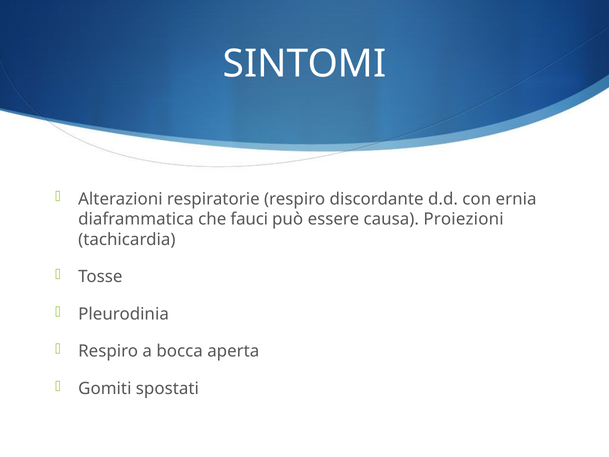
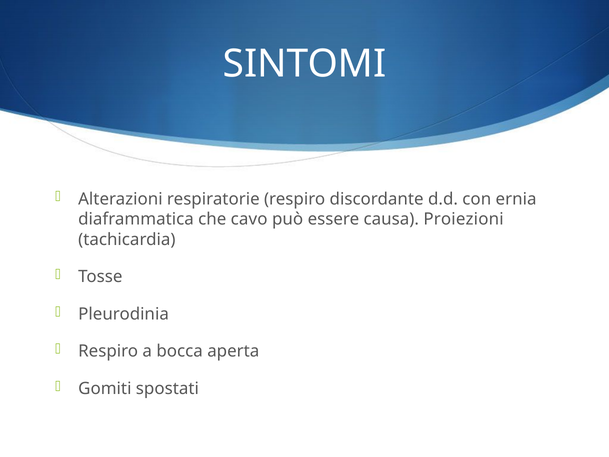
fauci: fauci -> cavo (249, 219)
